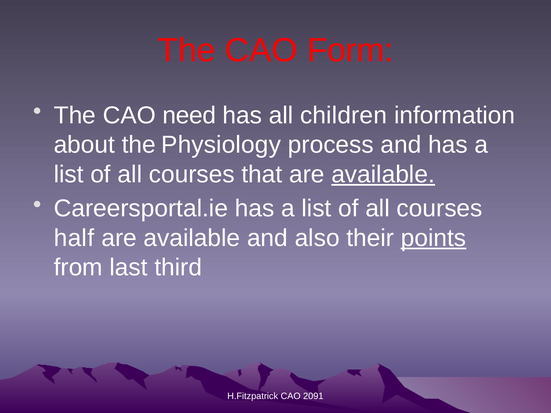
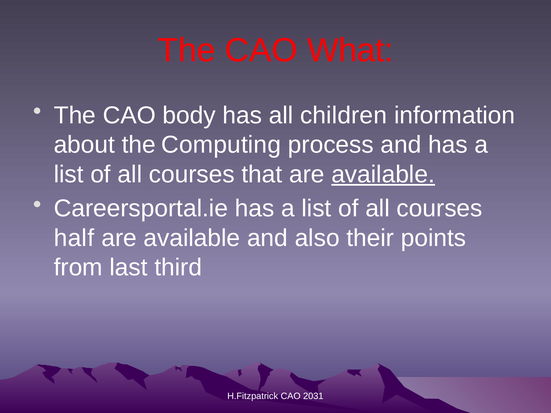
Form: Form -> What (350, 51)
need: need -> body (189, 116)
Physiology: Physiology -> Computing (221, 145)
points underline: present -> none (434, 238)
2091: 2091 -> 2031 (313, 396)
